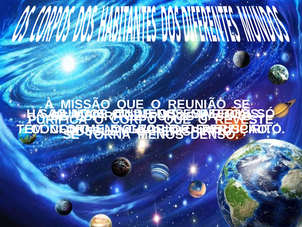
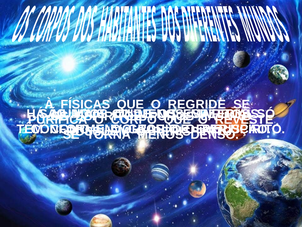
MISSÃO: MISSÃO -> FÍSICAS (86, 104)
REUNIÃO: REUNIÃO -> REGRIDE (197, 104)
